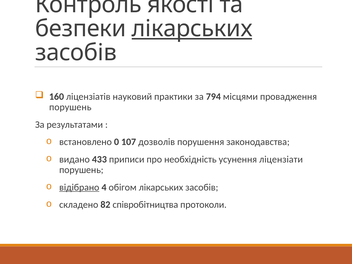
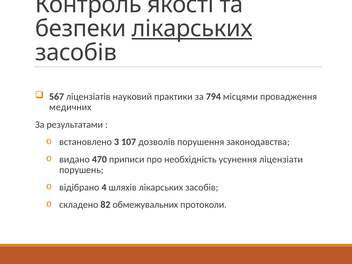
160: 160 -> 567 (57, 97)
порушень: порушень -> медичних (70, 107)
0: 0 -> 3 (117, 142)
433: 433 -> 470 (99, 159)
відібрано underline: present -> none (79, 187)
обігом: обігом -> шляхів (123, 187)
співробітництва: співробітництва -> обмежувальних (145, 205)
